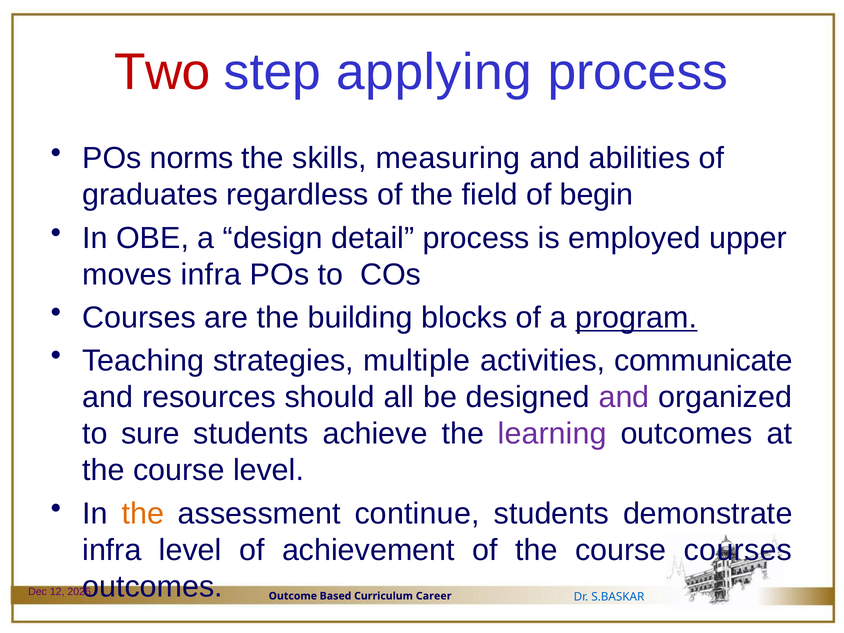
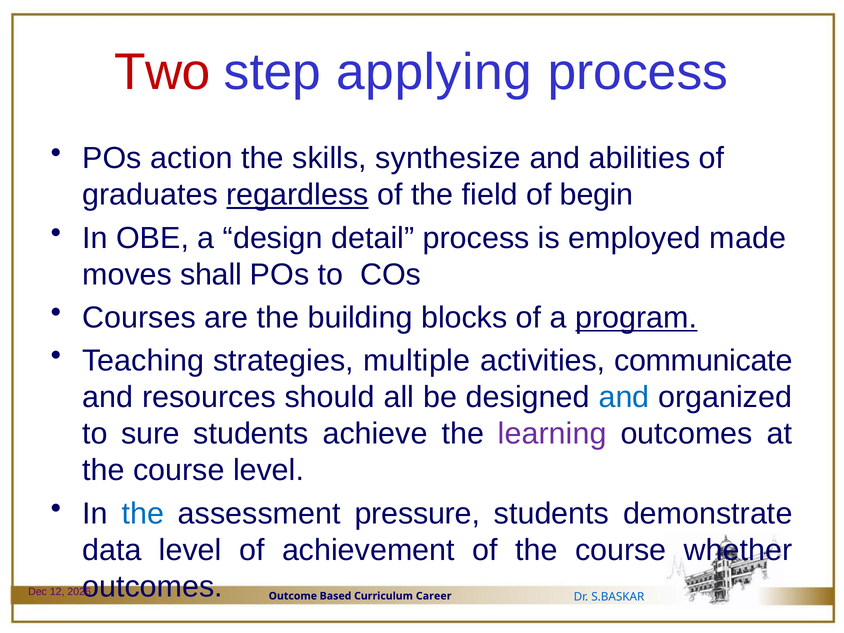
norms: norms -> action (191, 158)
measuring: measuring -> synthesize (448, 158)
regardless underline: none -> present (297, 195)
upper: upper -> made (748, 238)
moves infra: infra -> shall (211, 275)
and colour: purple -> blue (624, 397)
the colour: orange -> blue (143, 514)
continue: continue -> pressure (417, 514)
infra: infra -> data (112, 550)
course courses: courses -> whether (738, 550)
